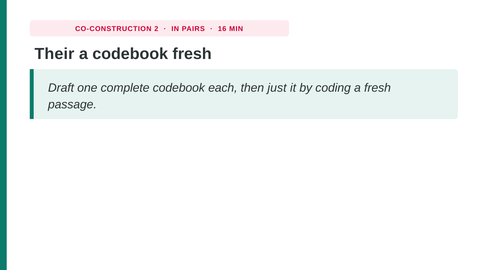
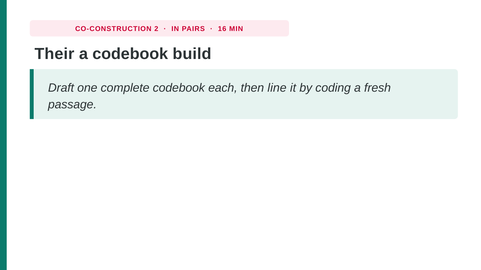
codebook fresh: fresh -> build (192, 54)
just: just -> line (277, 88)
